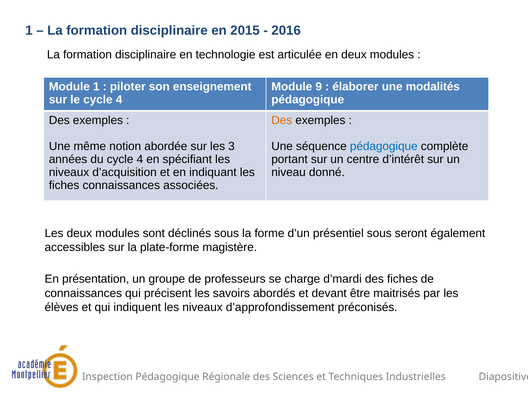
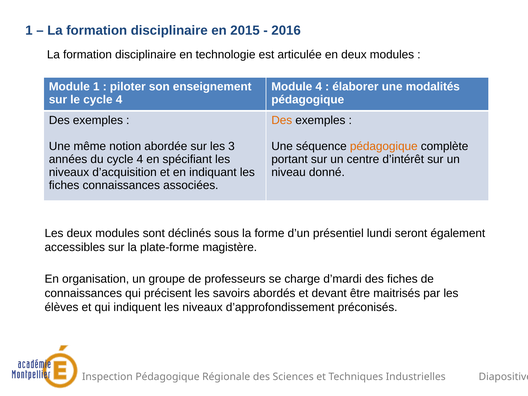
Module 9: 9 -> 4 (319, 87)
pédagogique colour: blue -> orange (384, 146)
présentiel sous: sous -> lundi (379, 233)
présentation: présentation -> organisation (96, 279)
